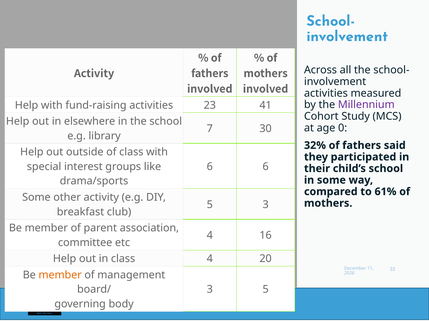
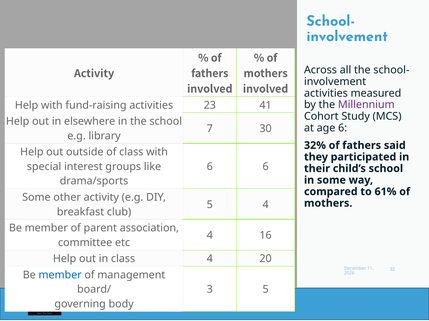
age 0: 0 -> 6 (343, 128)
5 3: 3 -> 4 (266, 205)
member colour: orange -> blue (60, 276)
